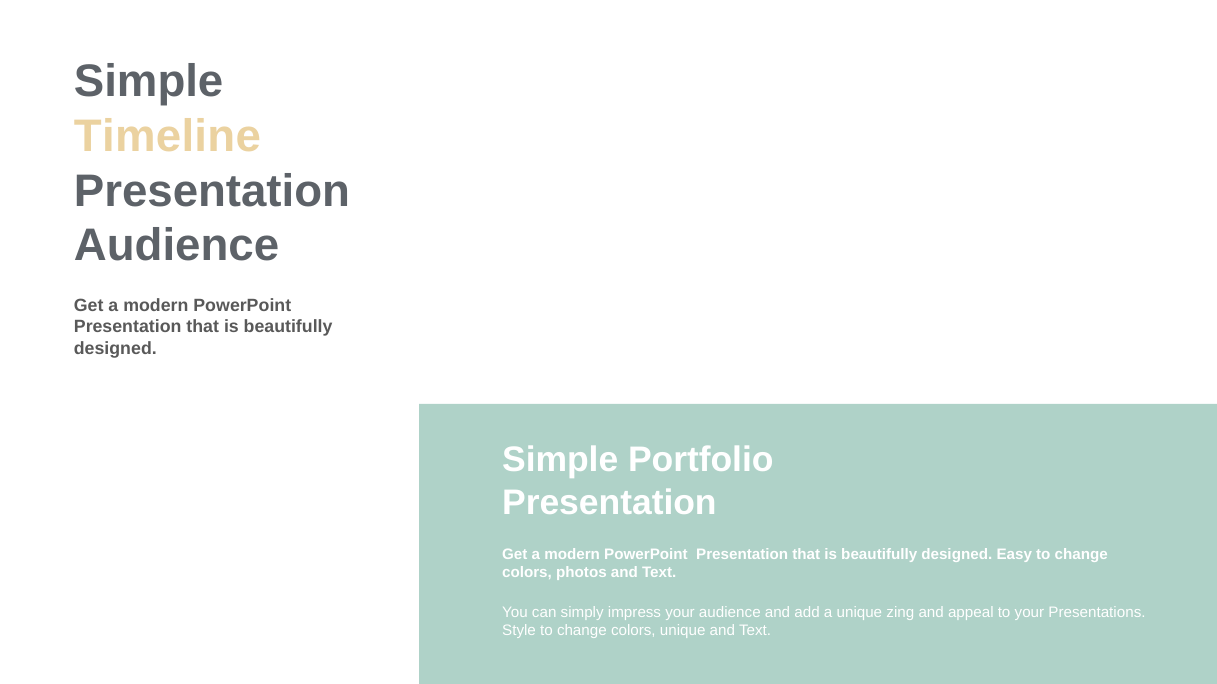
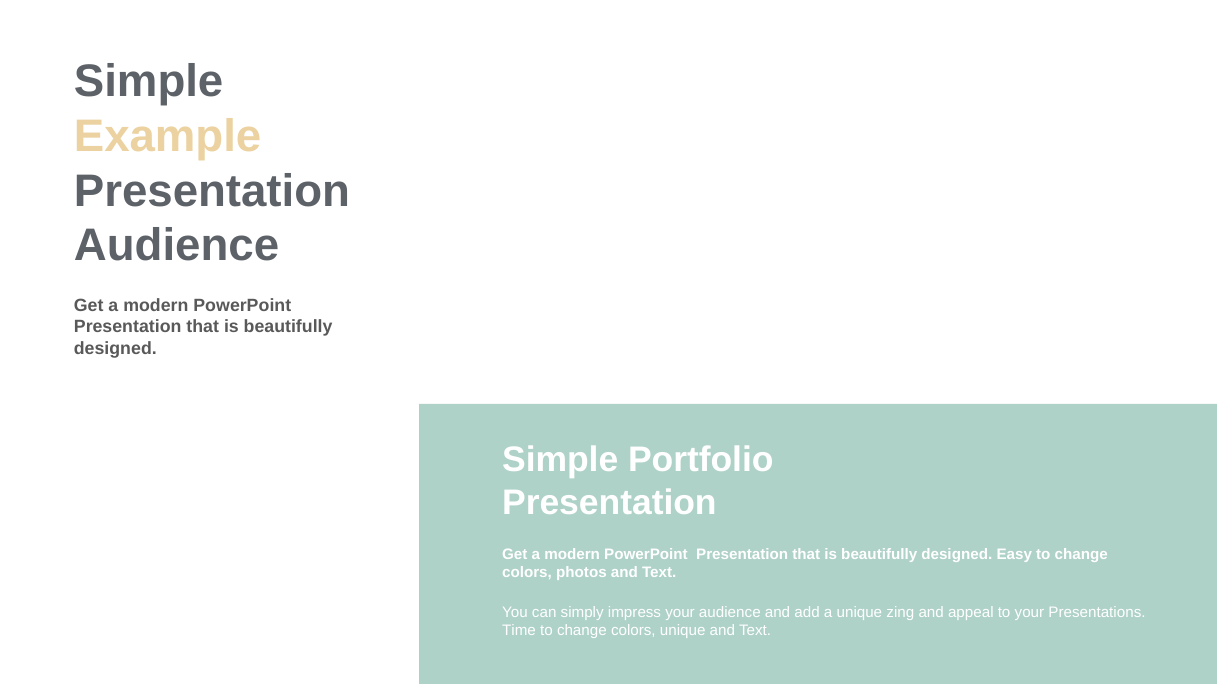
Timeline: Timeline -> Example (168, 136)
Style: Style -> Time (519, 631)
